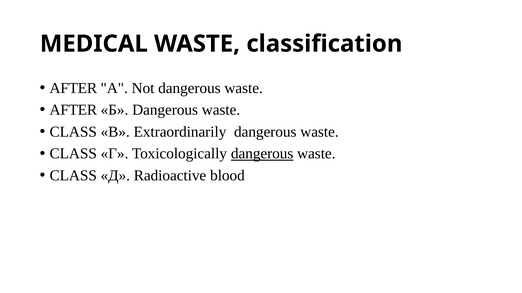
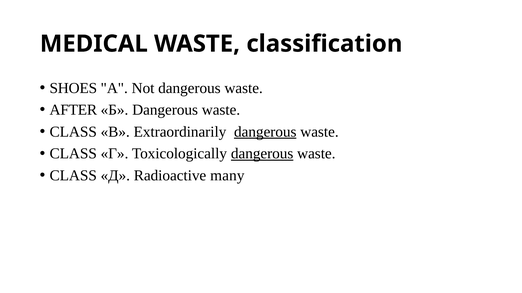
AFTER: AFTER -> SHOES (73, 88)
dangerous underline: none -> present (265, 132)
blood: blood -> many (227, 176)
